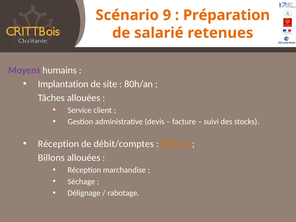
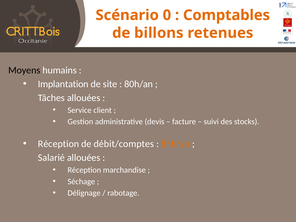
9: 9 -> 0 (167, 15)
Préparation: Préparation -> Comptables (226, 15)
salarié: salarié -> billons (159, 33)
Moyens colour: purple -> black (24, 70)
Billons: Billons -> Salarié (51, 158)
